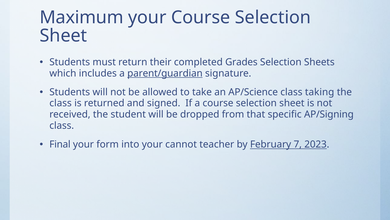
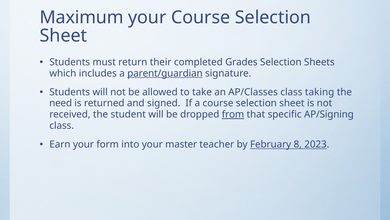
AP/Science: AP/Science -> AP/Classes (253, 92)
class: class -> need (61, 103)
from underline: none -> present (233, 114)
Final: Final -> Earn (60, 144)
cannot: cannot -> master (181, 144)
7: 7 -> 8 (298, 144)
